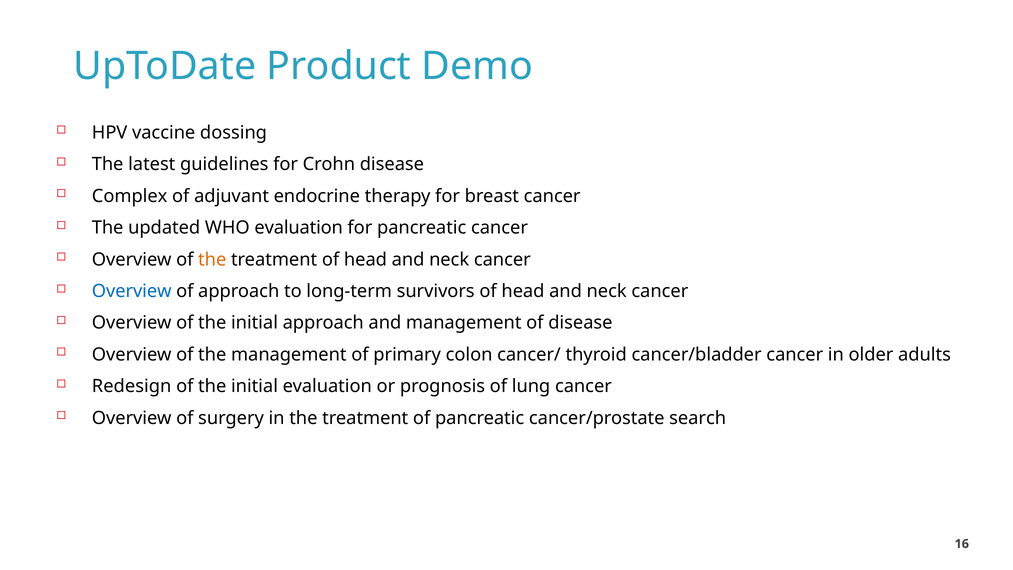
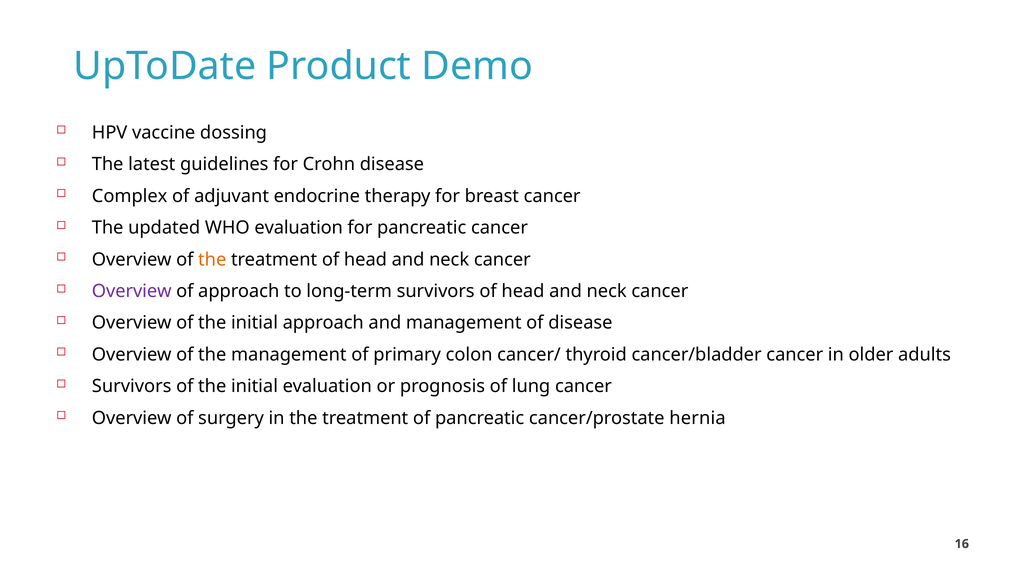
Overview colour: blue -> purple (132, 291)
Redesign: Redesign -> Survivors (132, 386)
search: search -> hernia (698, 418)
